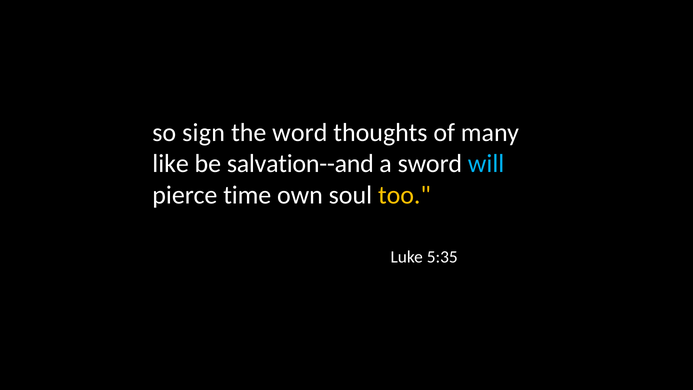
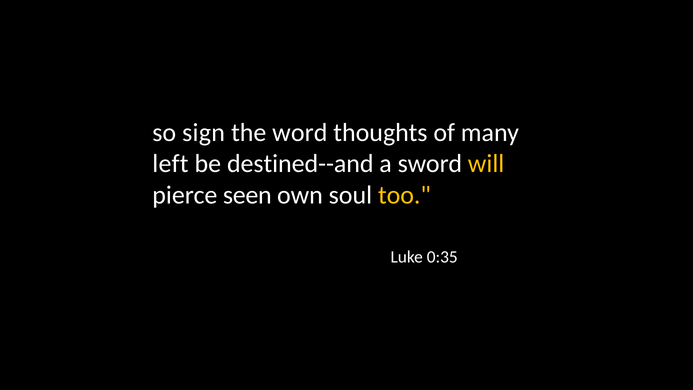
like: like -> left (170, 164)
salvation--and: salvation--and -> destined--and (300, 164)
will colour: light blue -> yellow (486, 164)
time: time -> seen (247, 195)
5:35: 5:35 -> 0:35 (442, 257)
